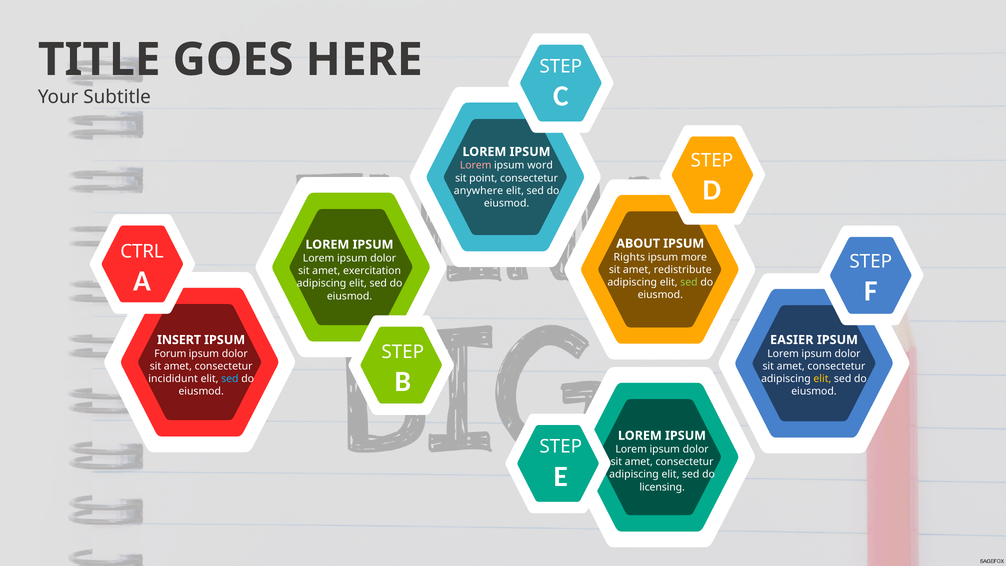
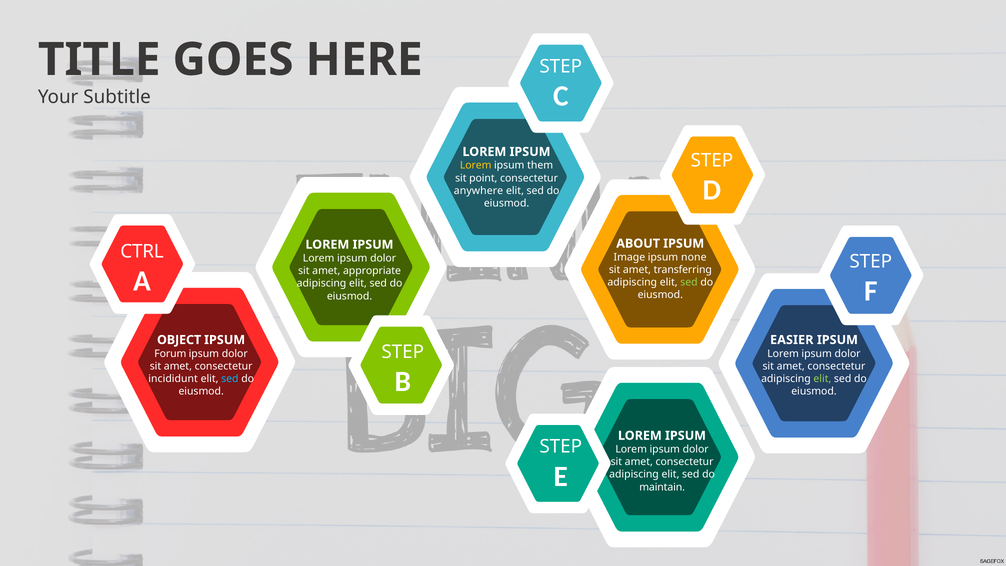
Lorem colour: pink -> yellow (476, 165)
word: word -> them (540, 165)
Rights: Rights -> Image (629, 257)
more: more -> none (694, 257)
redistribute: redistribute -> transferring (683, 270)
exercitation: exercitation -> appropriate (372, 271)
INSERT: INSERT -> OBJECT (179, 340)
elit colour: yellow -> light green (822, 379)
licensing: licensing -> maintain (662, 487)
